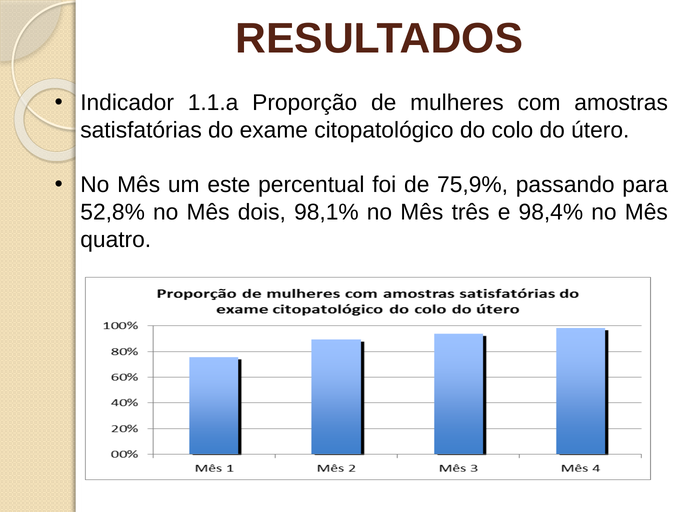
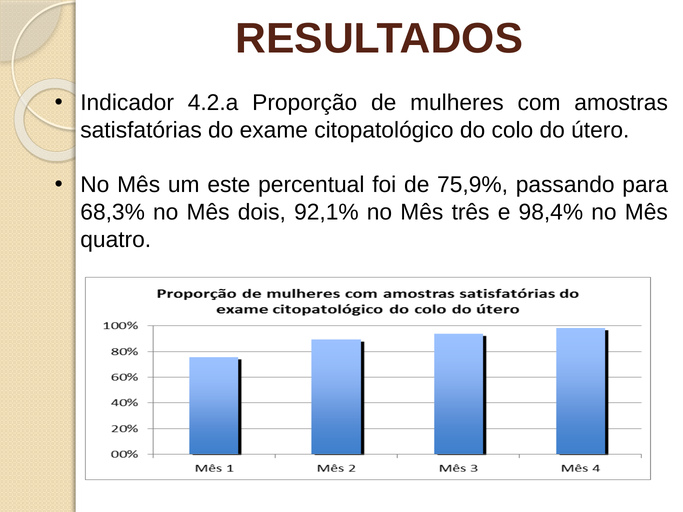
1.1.a: 1.1.a -> 4.2.a (213, 103)
52,8%: 52,8% -> 68,3% (113, 212)
98,1%: 98,1% -> 92,1% (326, 212)
